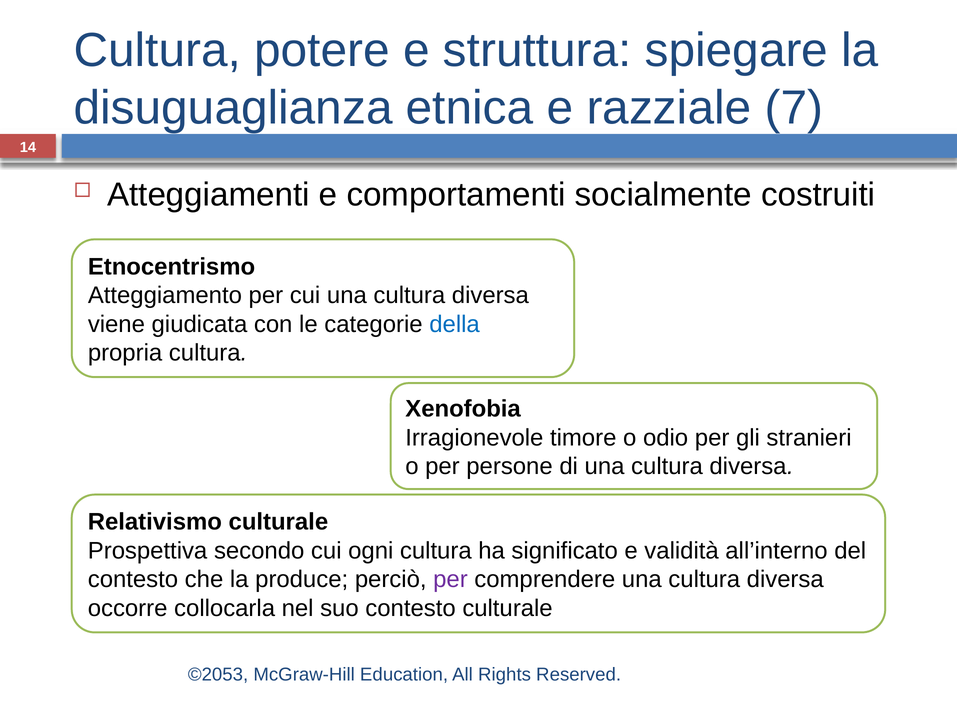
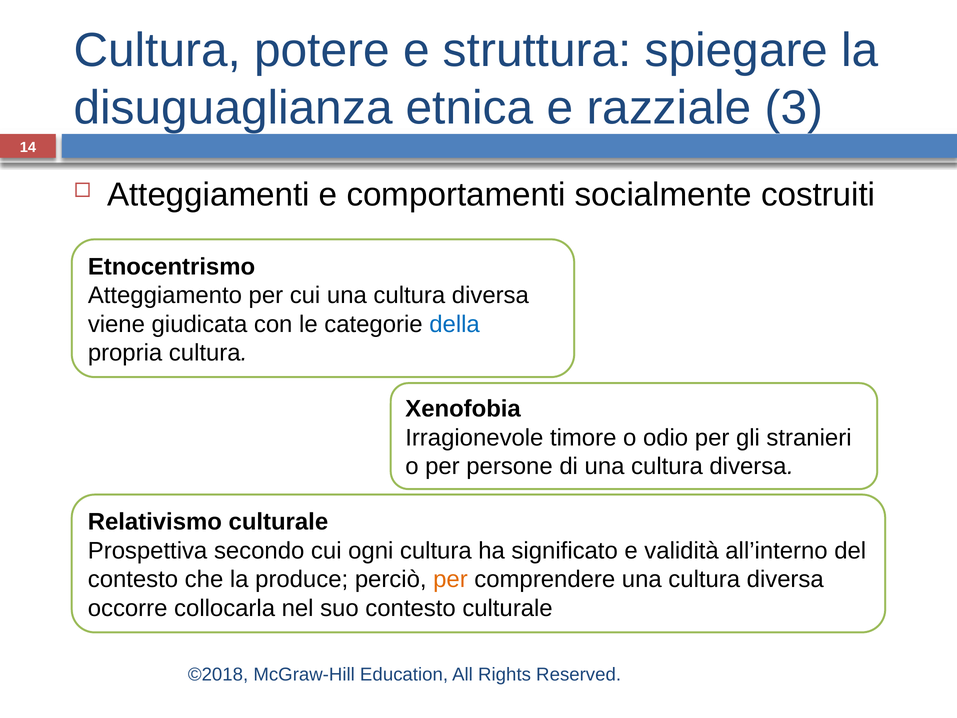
7: 7 -> 3 (794, 108)
per colour: purple -> orange (450, 579)
©2053: ©2053 -> ©2018 (218, 674)
